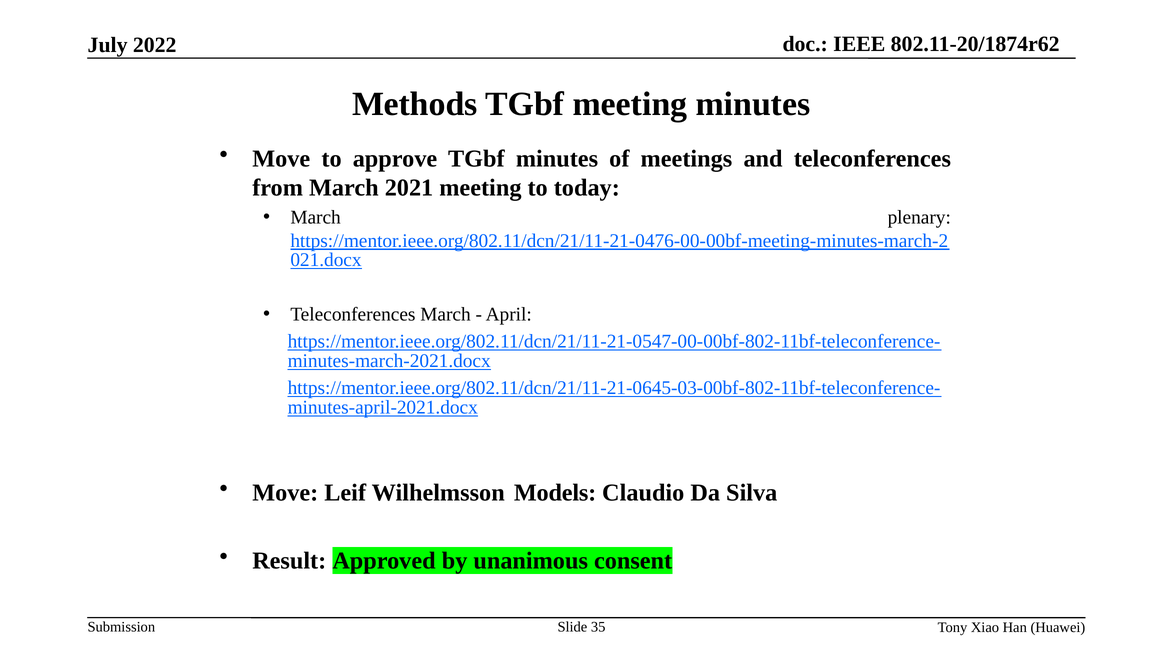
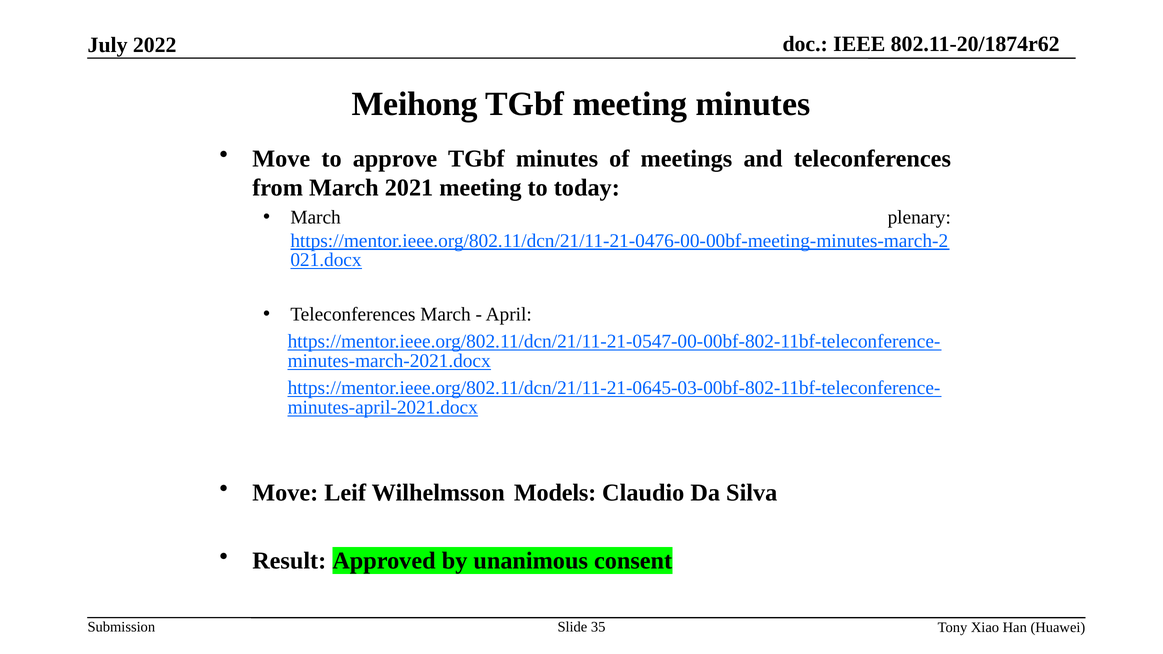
Methods: Methods -> Meihong (415, 104)
